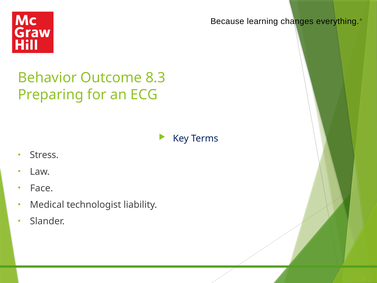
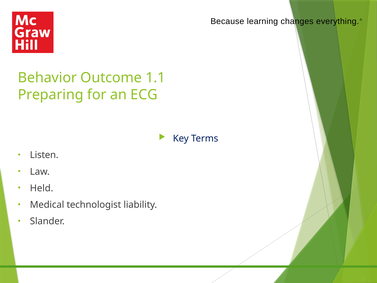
8.3: 8.3 -> 1.1 (156, 78)
Stress: Stress -> Listen (44, 155)
Face: Face -> Held (42, 188)
